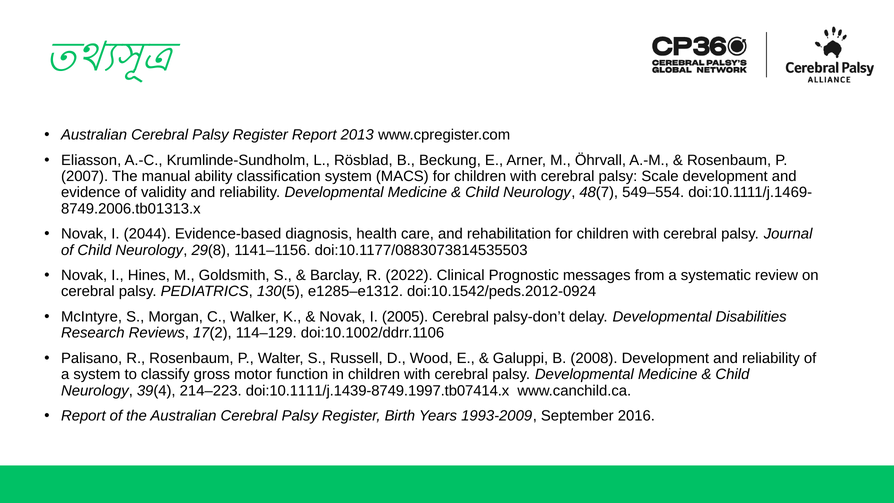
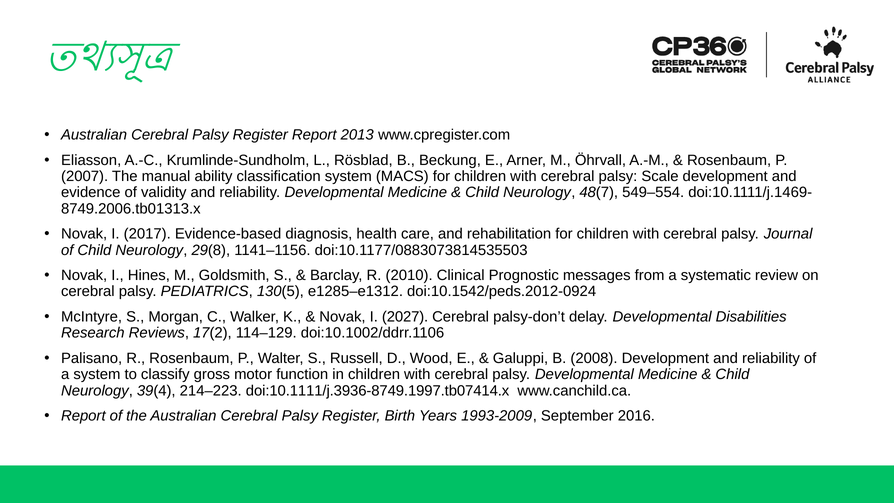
2044: 2044 -> 2017 (147, 234)
2022: 2022 -> 2010 (409, 275)
2005: 2005 -> 2027 (405, 317)
doi:10.1111/j.1439-8749.1997.tb07414.x: doi:10.1111/j.1439-8749.1997.tb07414.x -> doi:10.1111/j.3936-8749.1997.tb07414.x (378, 391)
